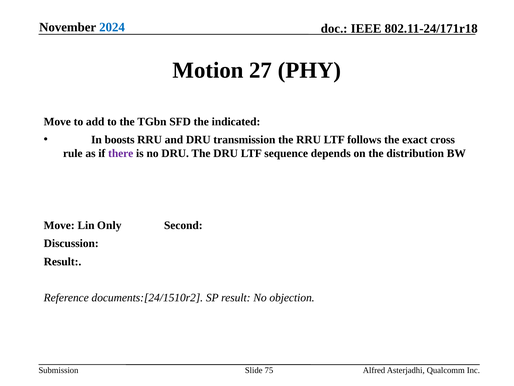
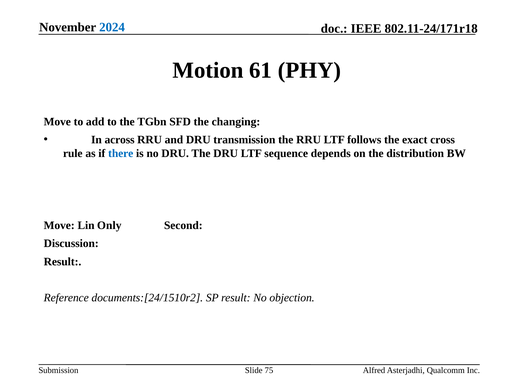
27: 27 -> 61 (261, 70)
indicated: indicated -> changing (236, 122)
boosts: boosts -> across (120, 140)
there colour: purple -> blue (121, 153)
